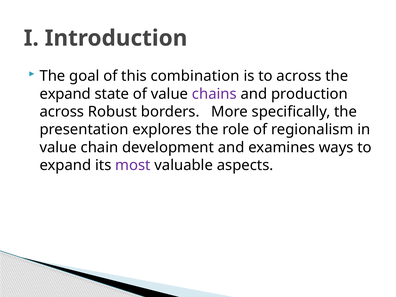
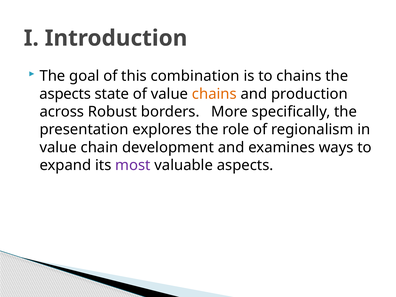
to across: across -> chains (299, 76)
expand: expand -> aspects (65, 94)
chains colour: purple -> orange (214, 94)
